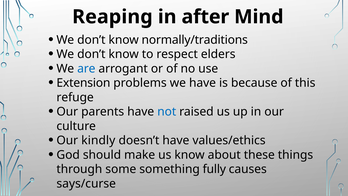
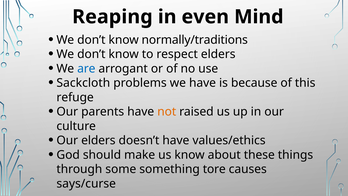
after: after -> even (205, 17)
Extension: Extension -> Sackcloth (83, 83)
not colour: blue -> orange (167, 112)
Our kindly: kindly -> elders (98, 140)
fully: fully -> tore (214, 169)
